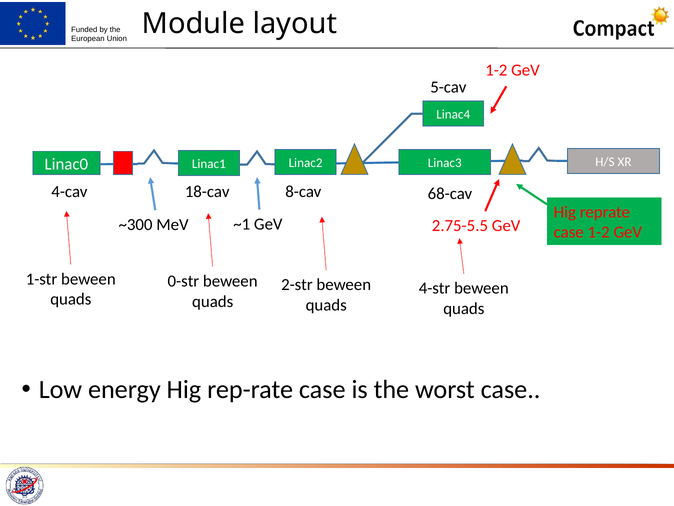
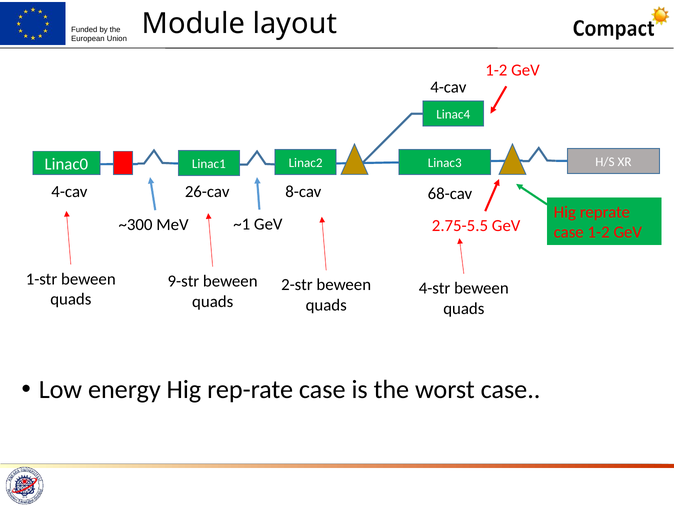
5-cav: 5-cav -> 4-cav (448, 87)
18-cav: 18-cav -> 26-cav (207, 192)
0-str: 0-str -> 9-str (183, 281)
